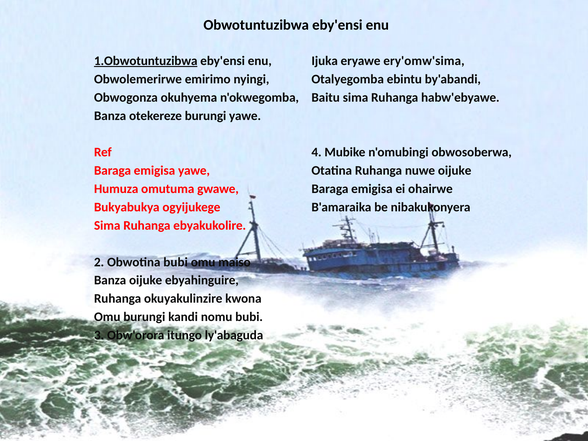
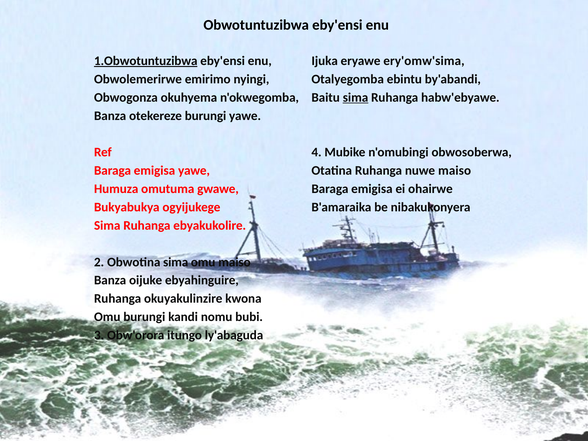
sima underline: none -> present (356, 97)
nuwe oijuke: oijuke -> maiso (455, 171)
Obwotina bubi: bubi -> sima (176, 262)
